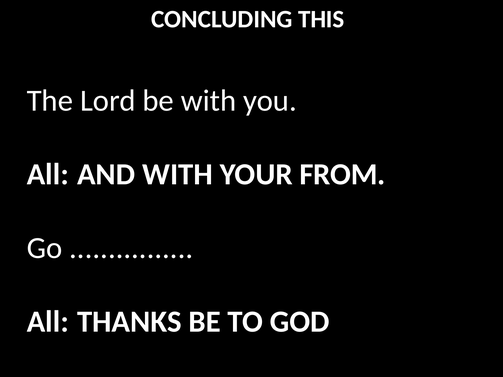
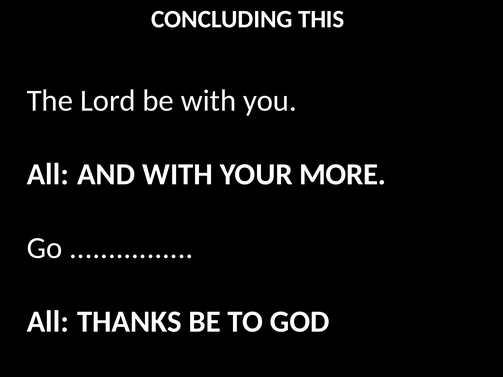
FROM: FROM -> MORE (343, 175)
